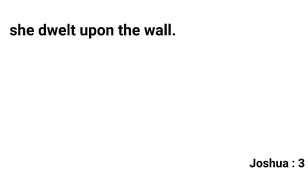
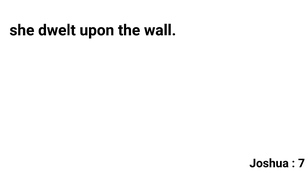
3: 3 -> 7 (301, 164)
